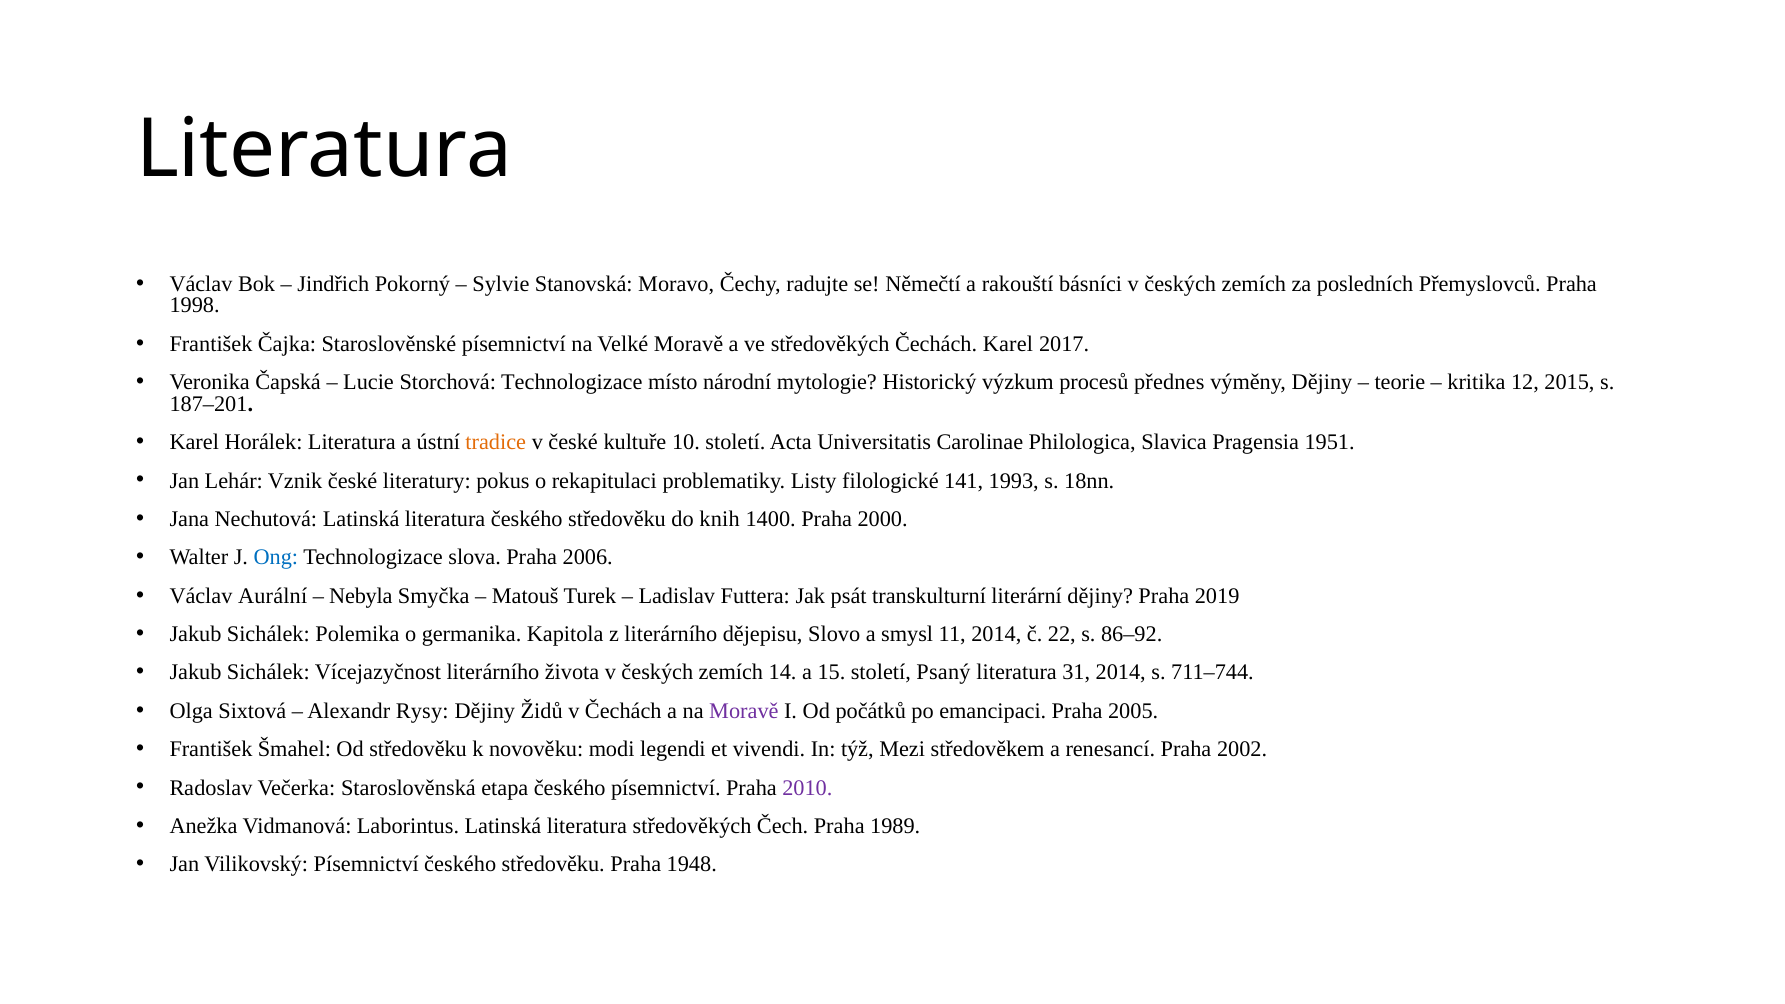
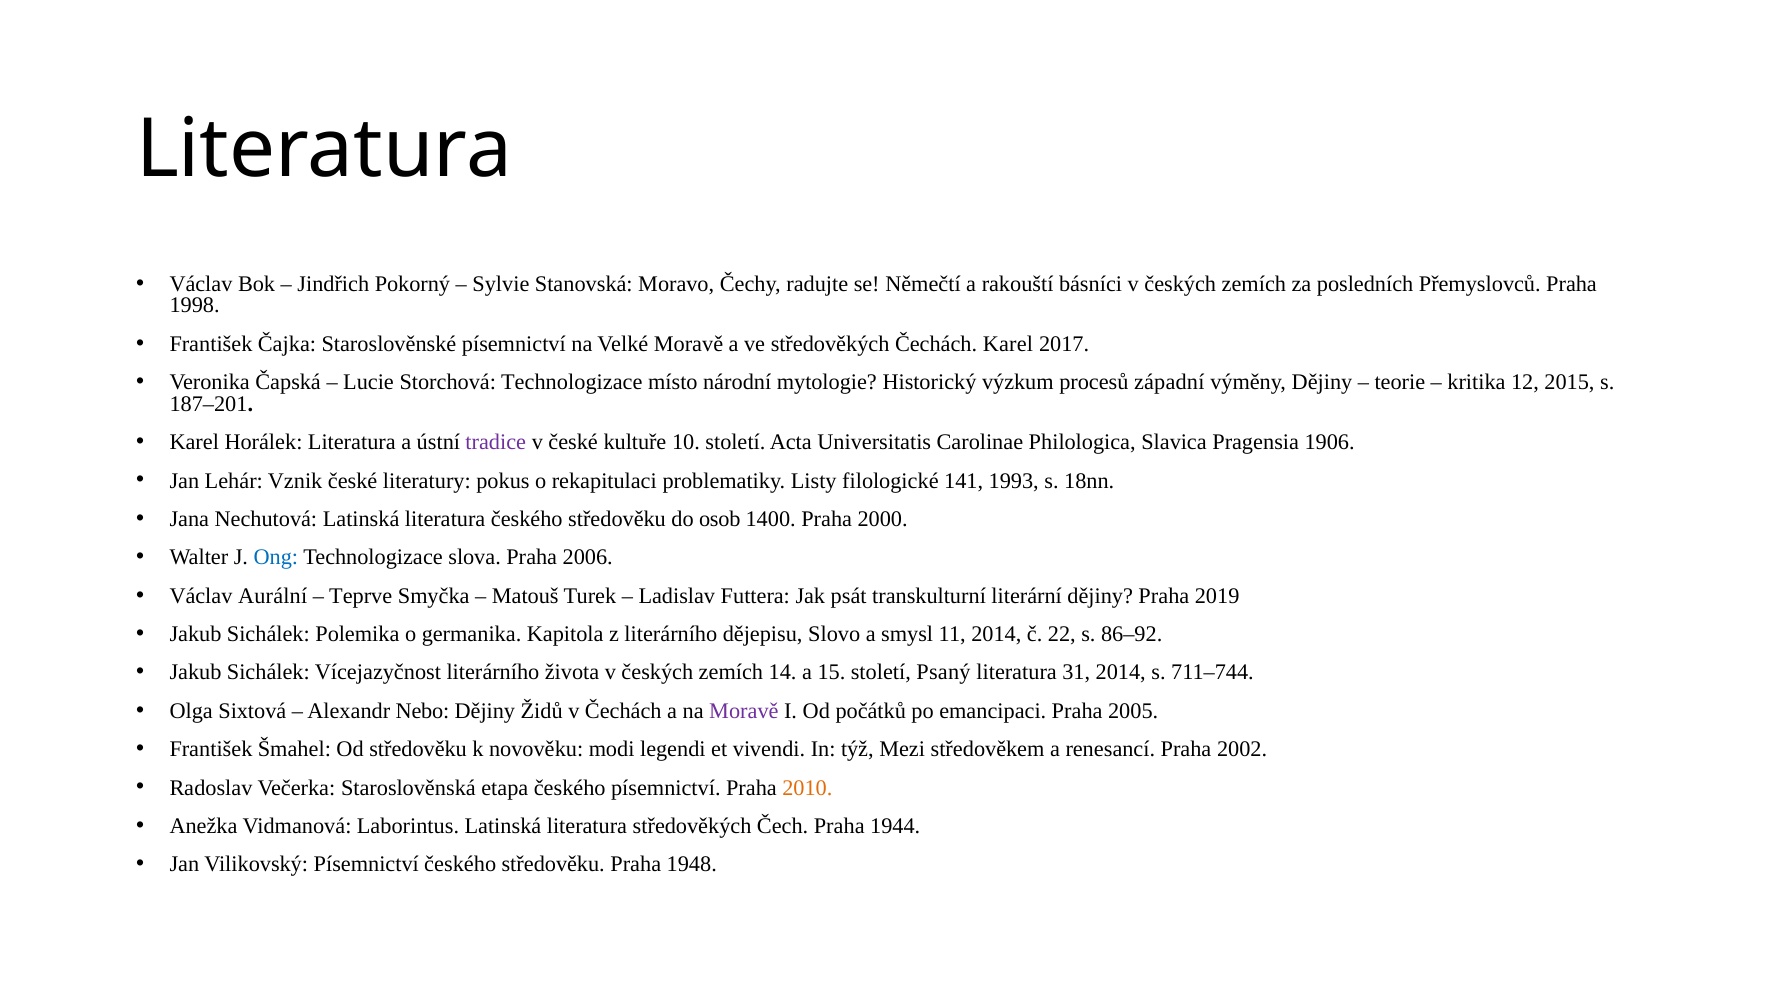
přednes: přednes -> západní (1169, 382)
tradice colour: orange -> purple (496, 442)
1951: 1951 -> 1906 (1330, 442)
knih: knih -> osob (720, 519)
Nebyla: Nebyla -> Teprve (361, 596)
Rysy: Rysy -> Nebo (422, 711)
2010 colour: purple -> orange (807, 788)
1989: 1989 -> 1944 (895, 826)
